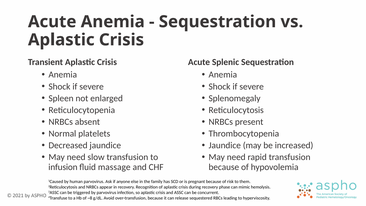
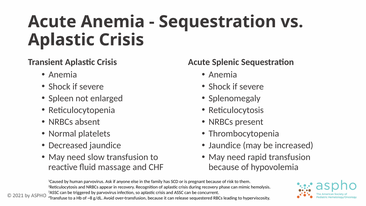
infusion: infusion -> reactive (63, 167)
